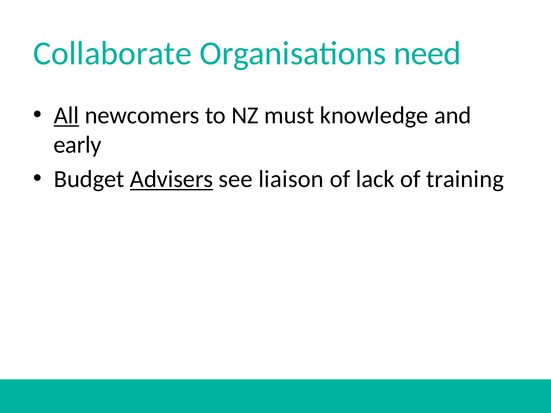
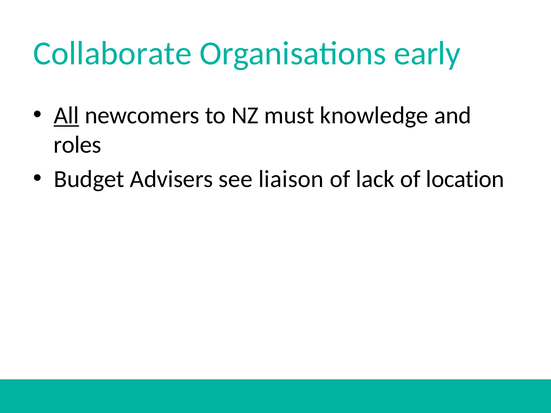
need: need -> early (427, 53)
early: early -> roles (77, 145)
Advisers underline: present -> none (172, 179)
training: training -> location (465, 179)
